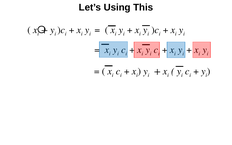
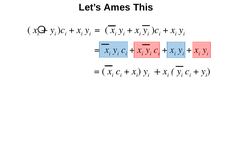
Using: Using -> Ames (117, 7)
